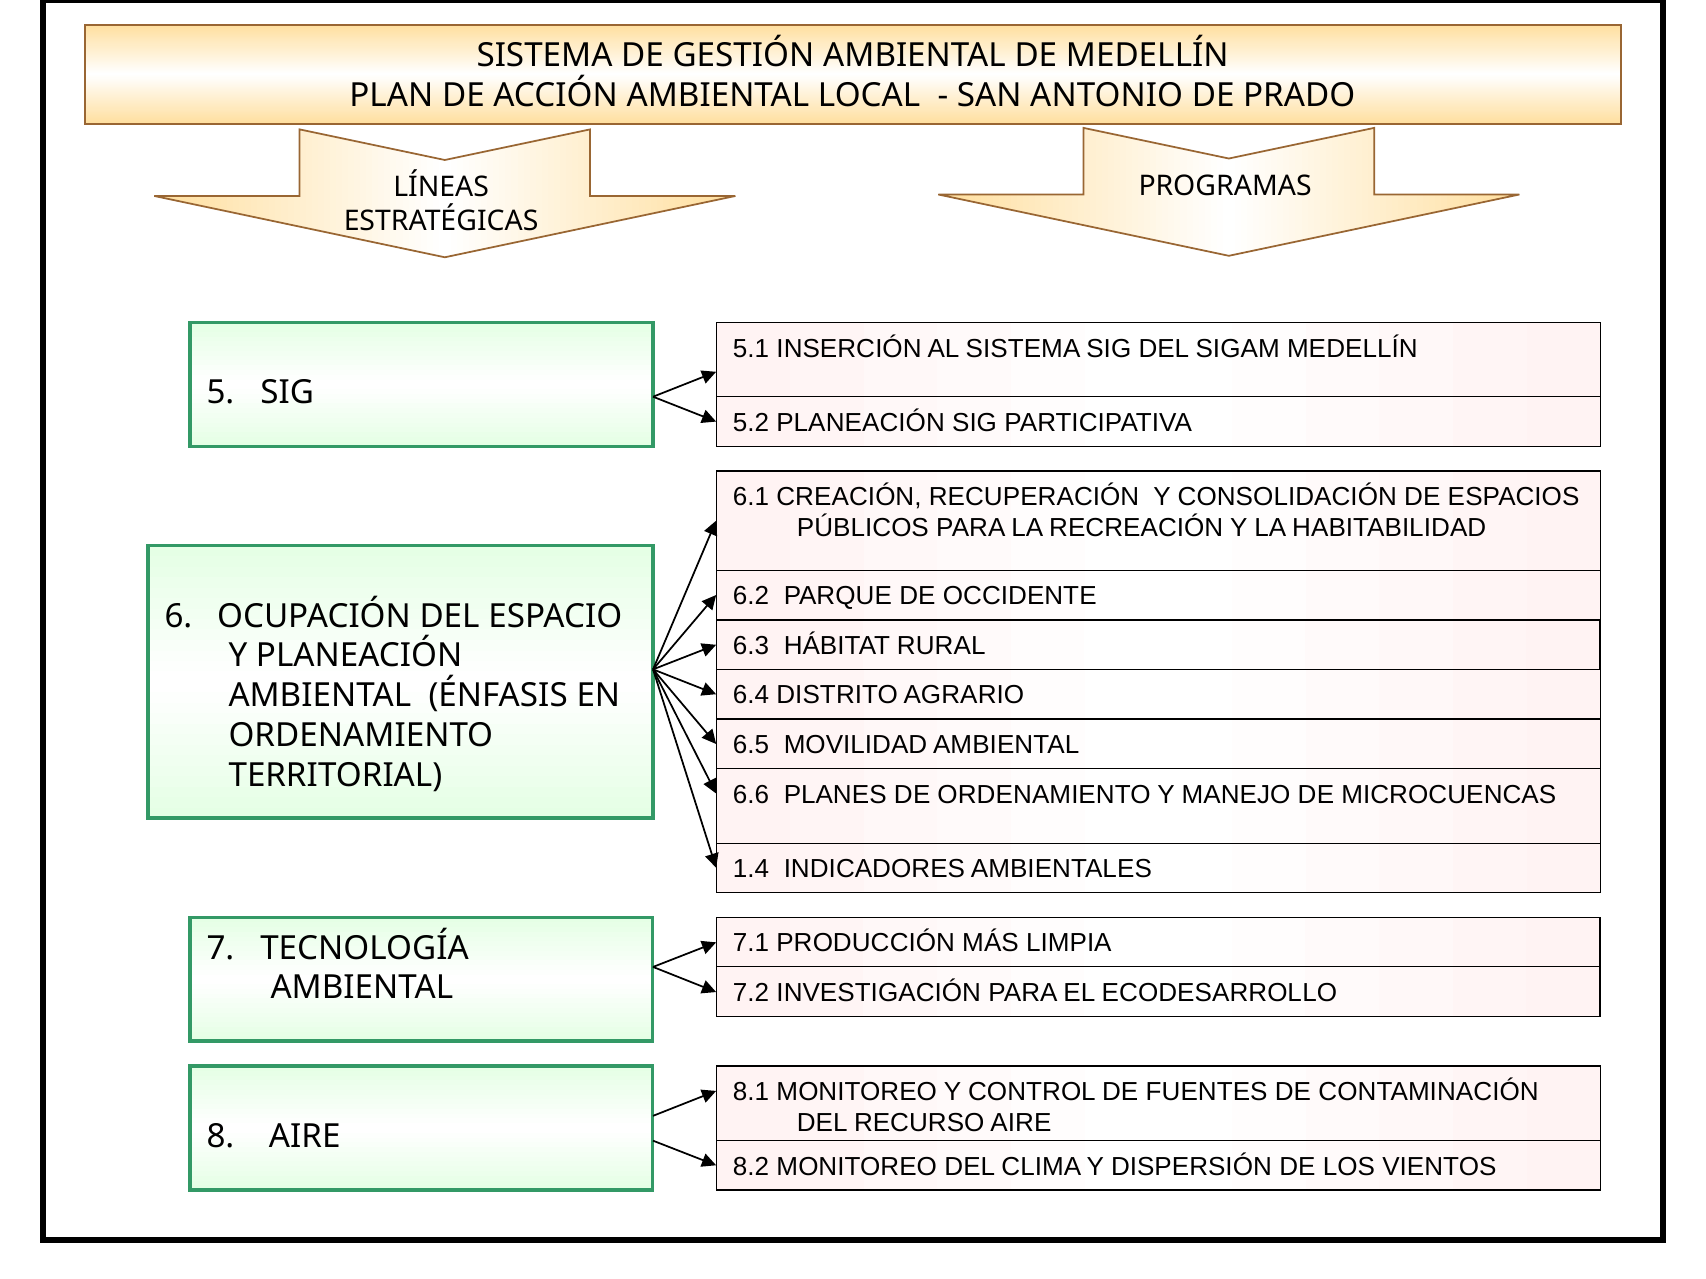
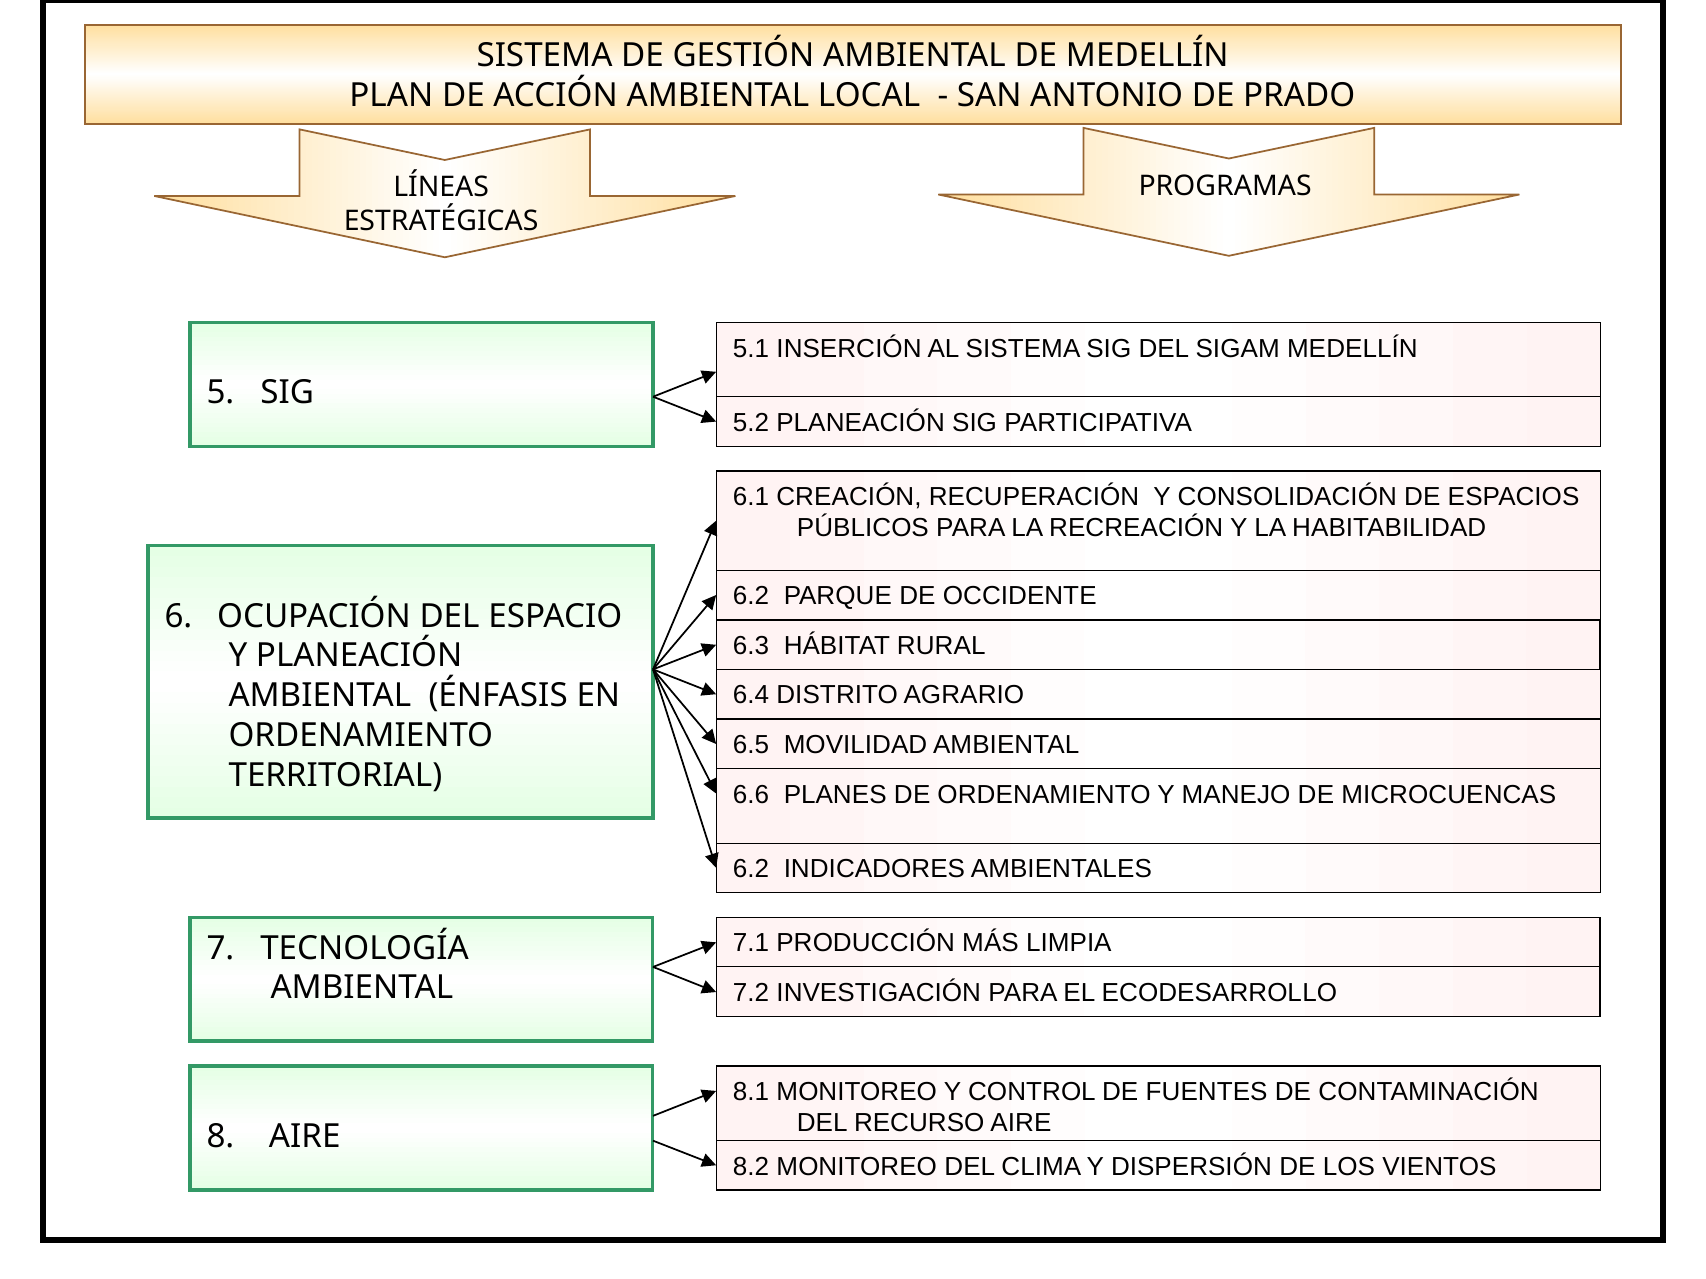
1.4: 1.4 -> 6.2 (751, 869)
